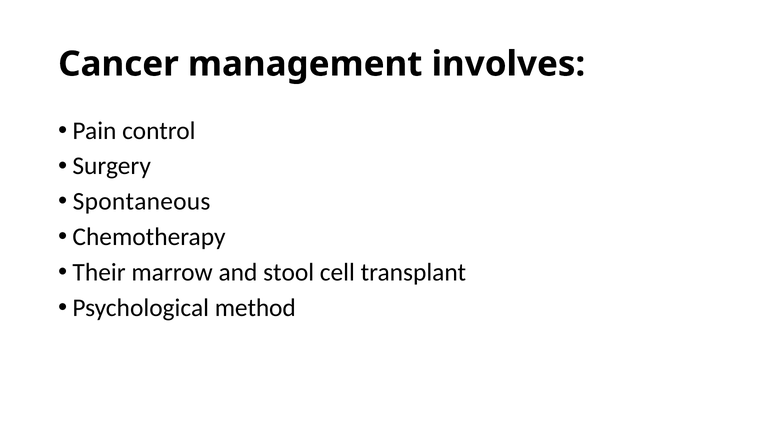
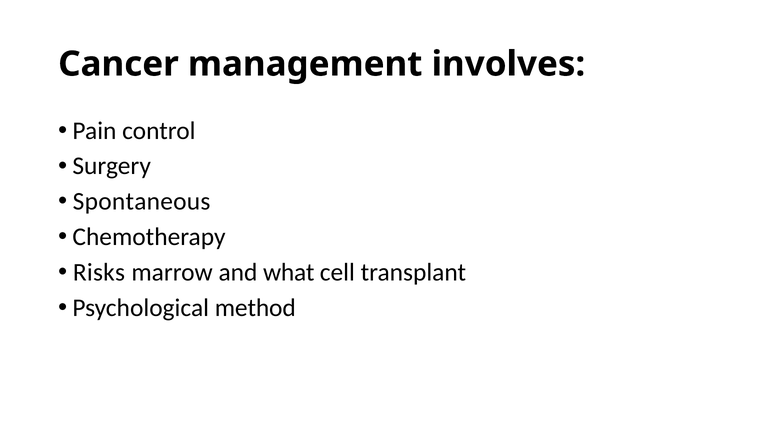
Their: Their -> Risks (99, 272)
stool: stool -> what (289, 272)
